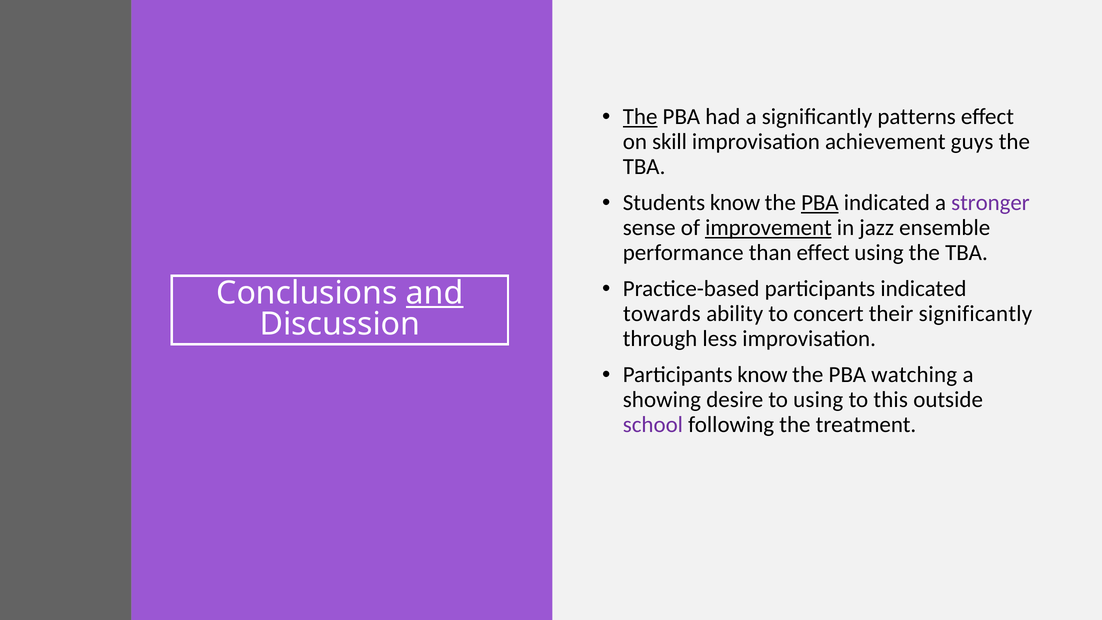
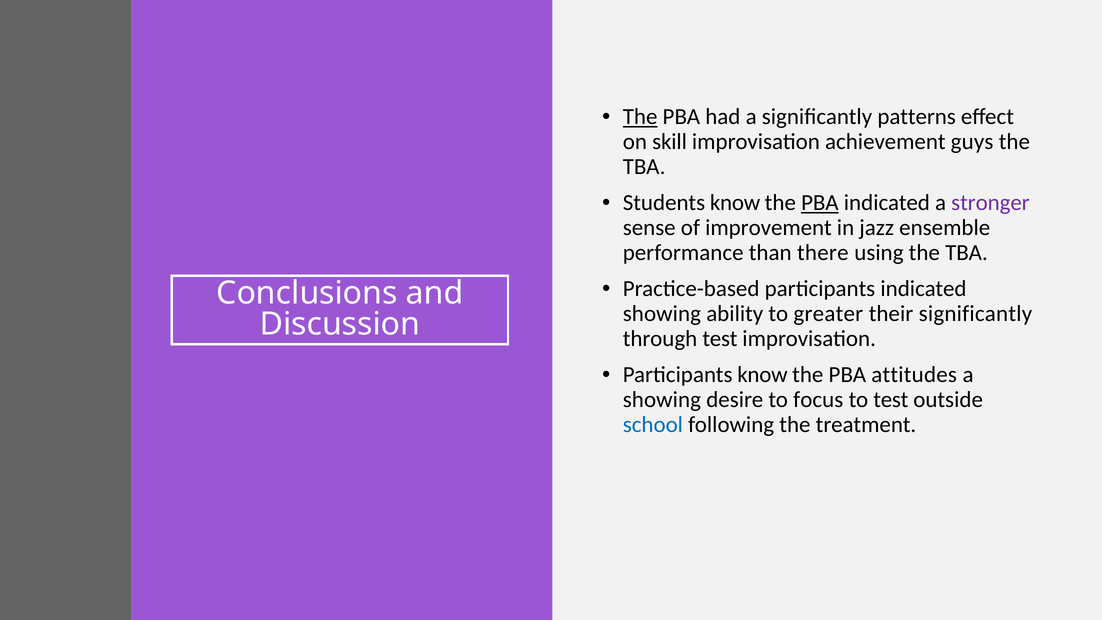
improvement underline: present -> none (768, 228)
than effect: effect -> there (823, 253)
and underline: present -> none (435, 293)
towards: towards -> showing (662, 314)
concert: concert -> greater (828, 314)
through less: less -> test (720, 338)
watching: watching -> attitudes (914, 375)
to using: using -> focus (818, 400)
to this: this -> test (891, 400)
school colour: purple -> blue (653, 424)
